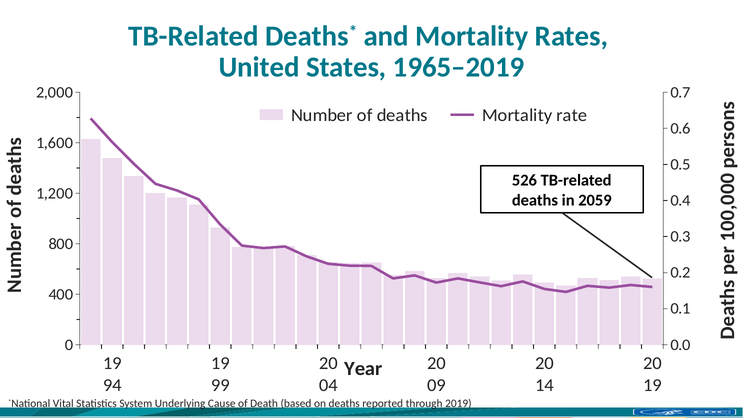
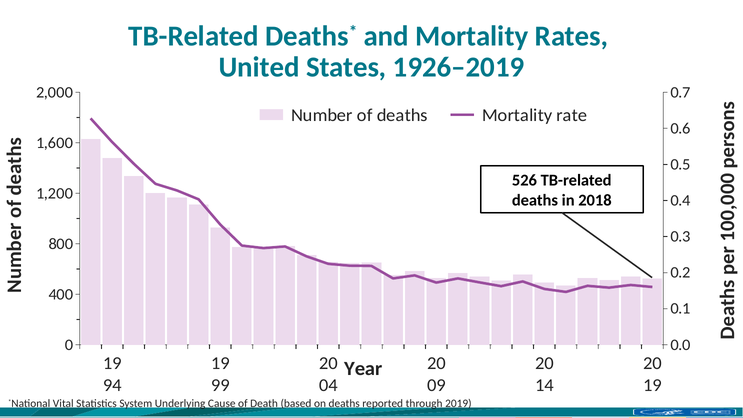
1965–2019: 1965–2019 -> 1926–2019 (459, 67)
2059: 2059 -> 2018 (595, 200)
